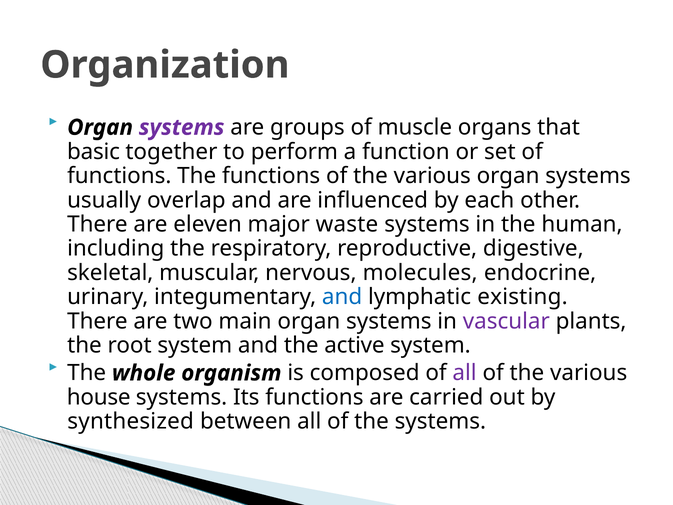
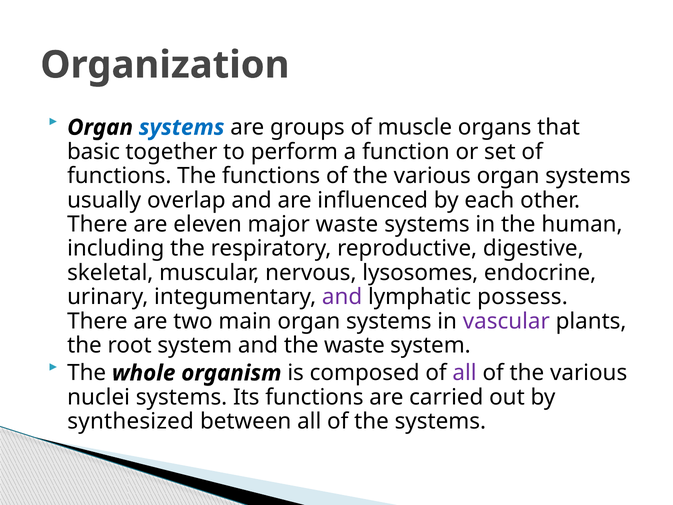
systems colour: purple -> blue (182, 127)
molecules: molecules -> lysosomes (420, 273)
and colour: blue -> purple (342, 297)
existing: existing -> possess (522, 297)
the active: active -> waste (354, 345)
house: house -> nuclei (99, 397)
